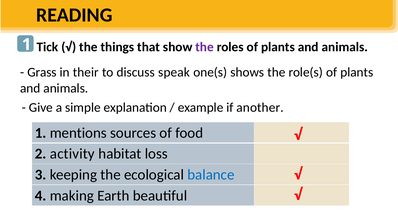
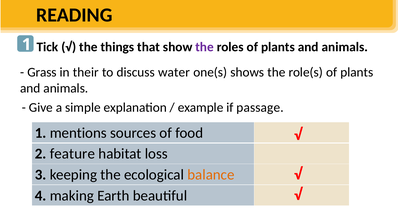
speak: speak -> water (174, 72)
another: another -> passage (260, 107)
activity: activity -> feature (72, 154)
balance colour: blue -> orange (211, 175)
